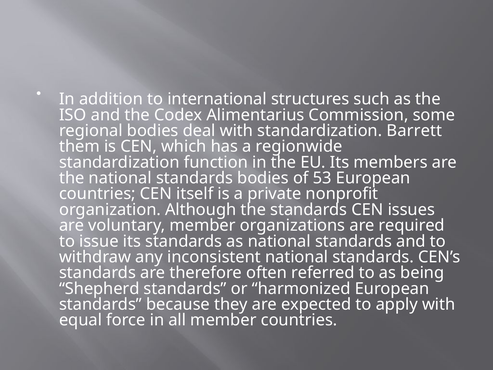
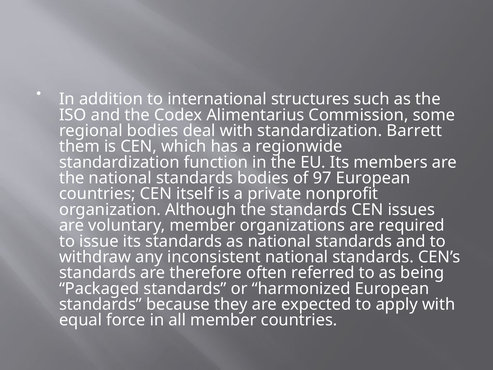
53: 53 -> 97 (322, 178)
Shepherd: Shepherd -> Packaged (99, 288)
